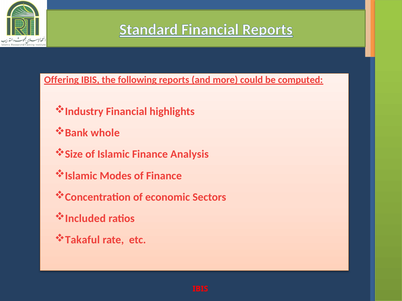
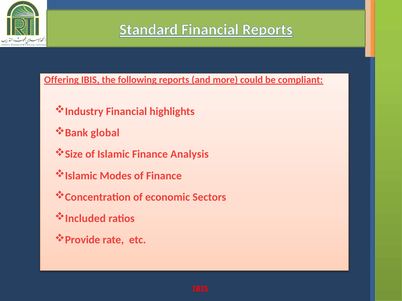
computed: computed -> compliant (300, 80)
whole: whole -> global (105, 133)
Takaful: Takaful -> Provide (83, 240)
